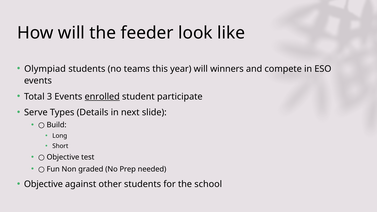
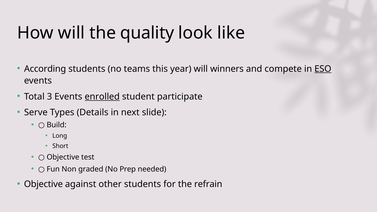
feeder: feeder -> quality (147, 33)
Olympiad: Olympiad -> According (45, 69)
ESO underline: none -> present (323, 69)
school: school -> refrain (208, 184)
